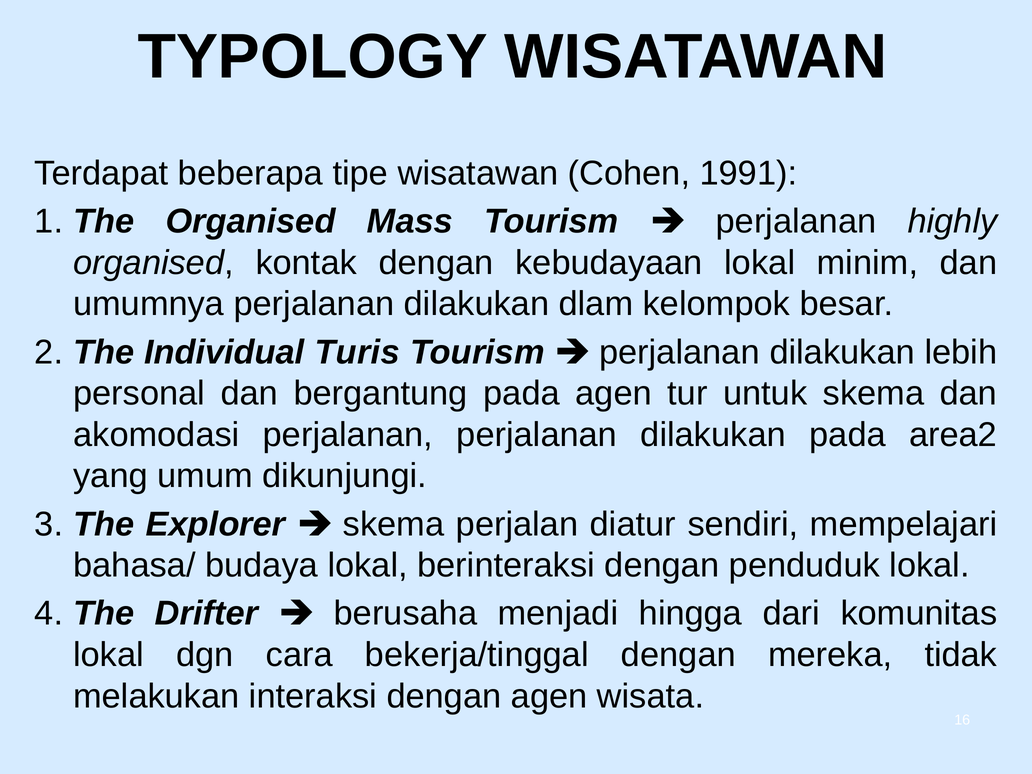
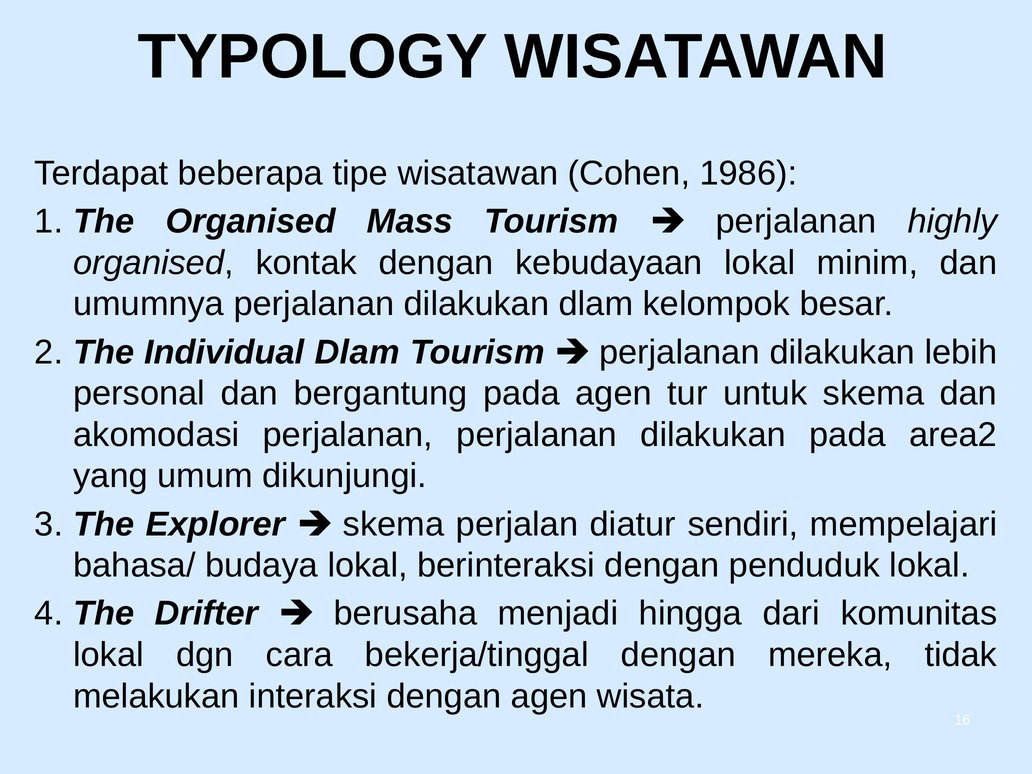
1991: 1991 -> 1986 (748, 173)
Individual Turis: Turis -> Dlam (357, 352)
